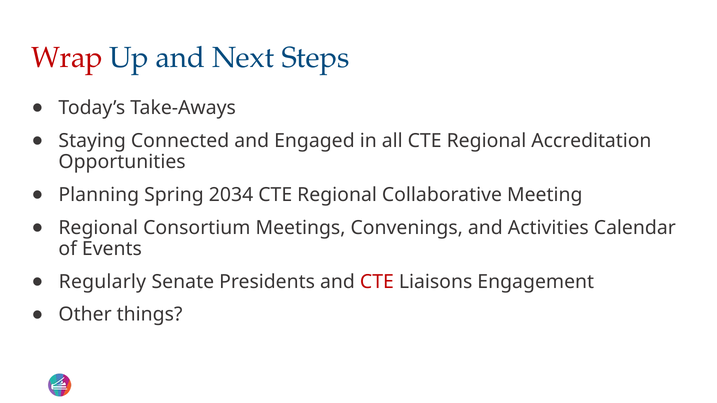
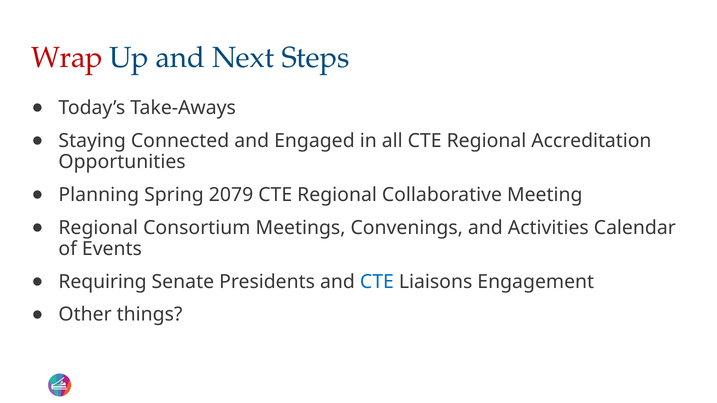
2034: 2034 -> 2079 (231, 195)
Regularly: Regularly -> Requiring (103, 282)
CTE colour: red -> blue (377, 282)
